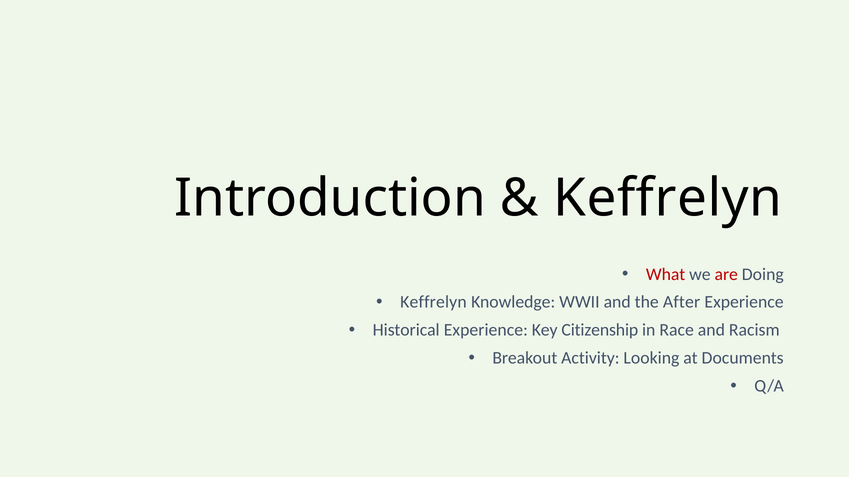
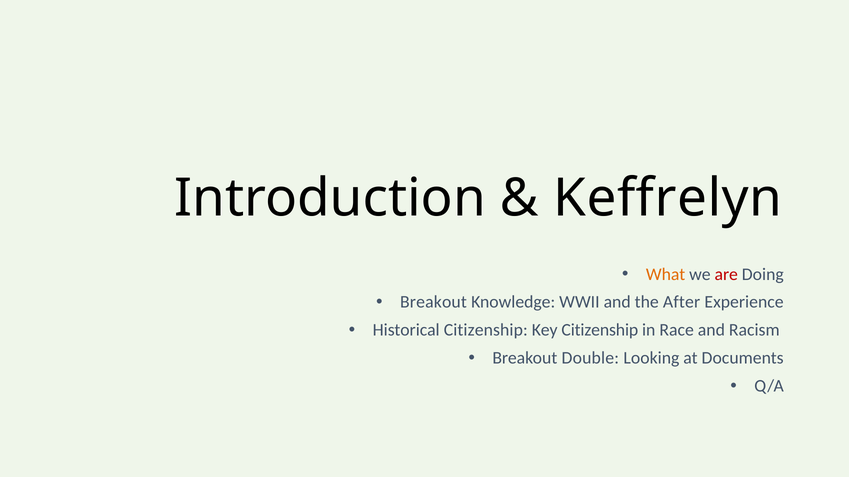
What colour: red -> orange (666, 275)
Keffrelyn: Keffrelyn -> Breakout (433, 302)
Historical Experience: Experience -> Citizenship (486, 330)
Activity: Activity -> Double (590, 358)
